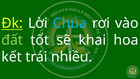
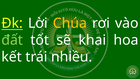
Chúa colour: light blue -> yellow (70, 23)
